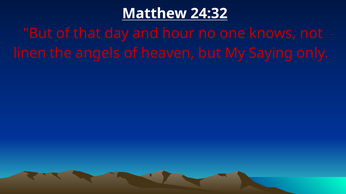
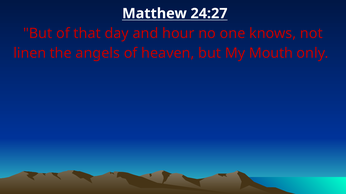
24:32: 24:32 -> 24:27 (209, 14)
Saying: Saying -> Mouth (271, 53)
